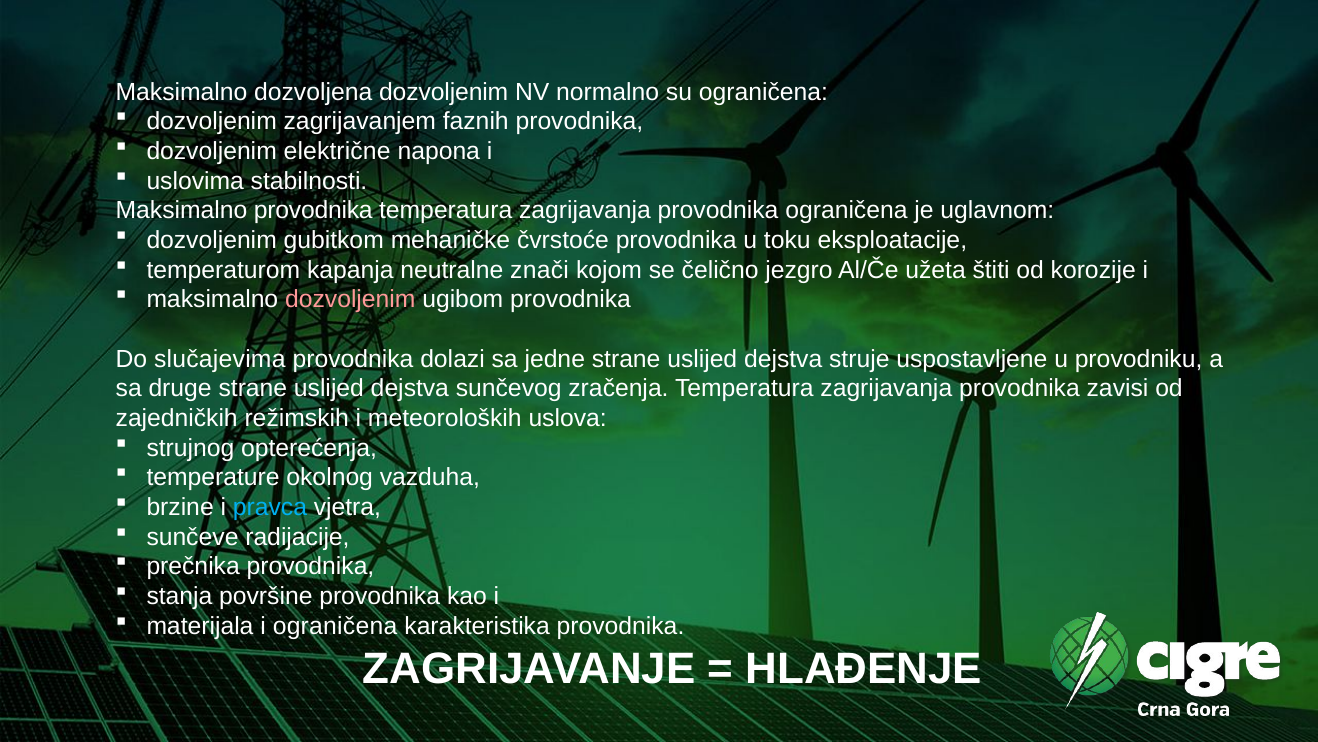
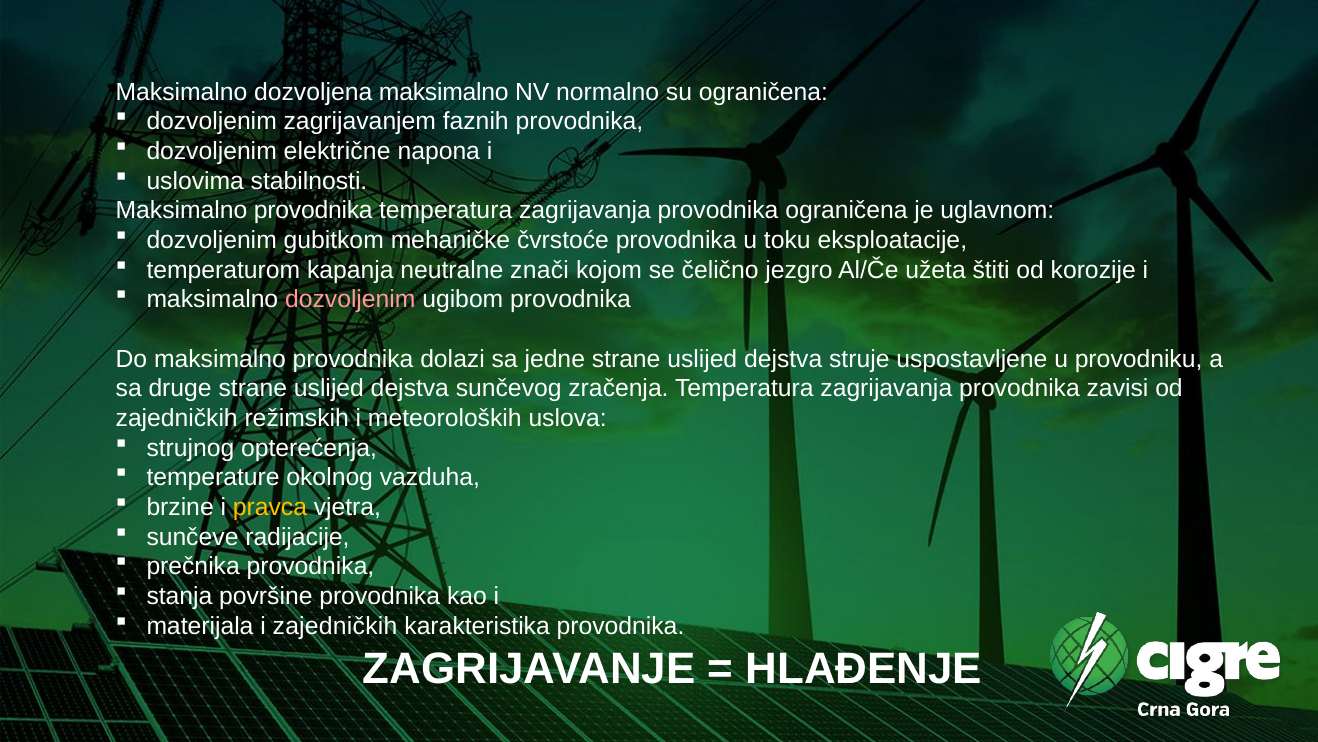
dozvoljena dozvoljenim: dozvoljenim -> maksimalno (444, 92)
Do slučajevima: slučajevima -> maksimalno (220, 359)
pravca colour: light blue -> yellow (270, 507)
i ograničena: ograničena -> zajedničkih (335, 626)
